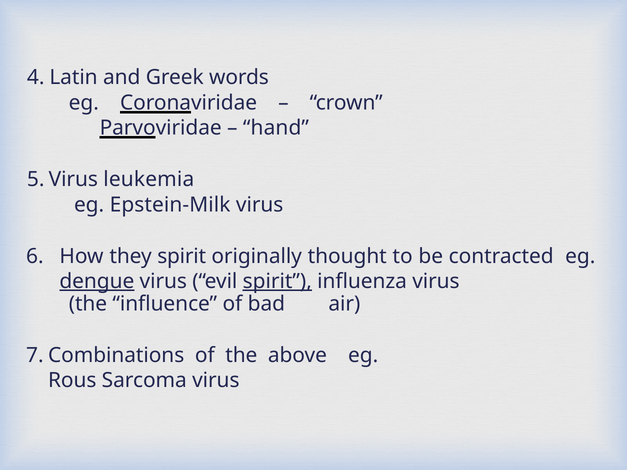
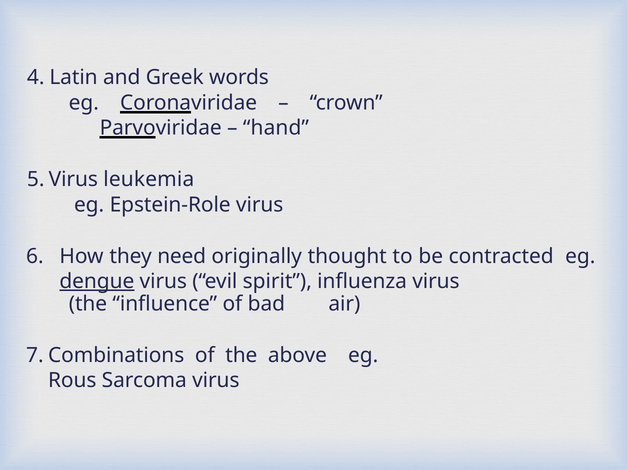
Epstein-Milk: Epstein-Milk -> Epstein-Role (170, 205)
they spirit: spirit -> need (182, 256)
spirit underline: present -> none (277, 281)
